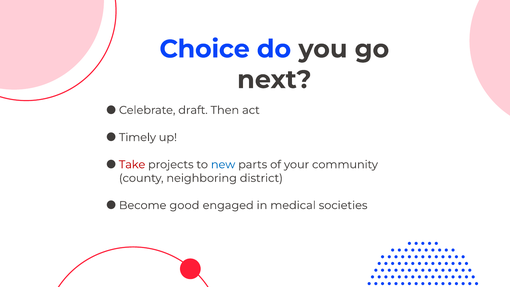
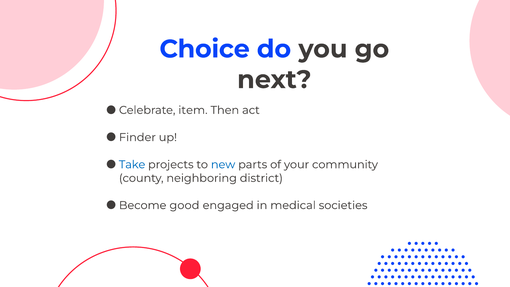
draft: draft -> item (193, 110)
Timely: Timely -> Finder (137, 137)
Take colour: red -> blue (132, 164)
